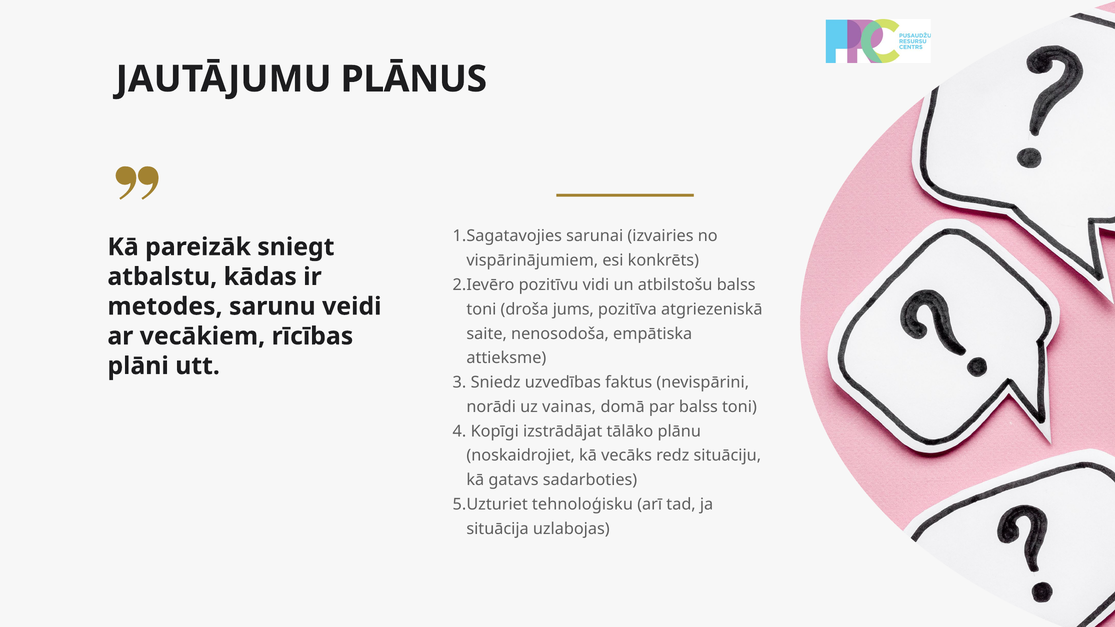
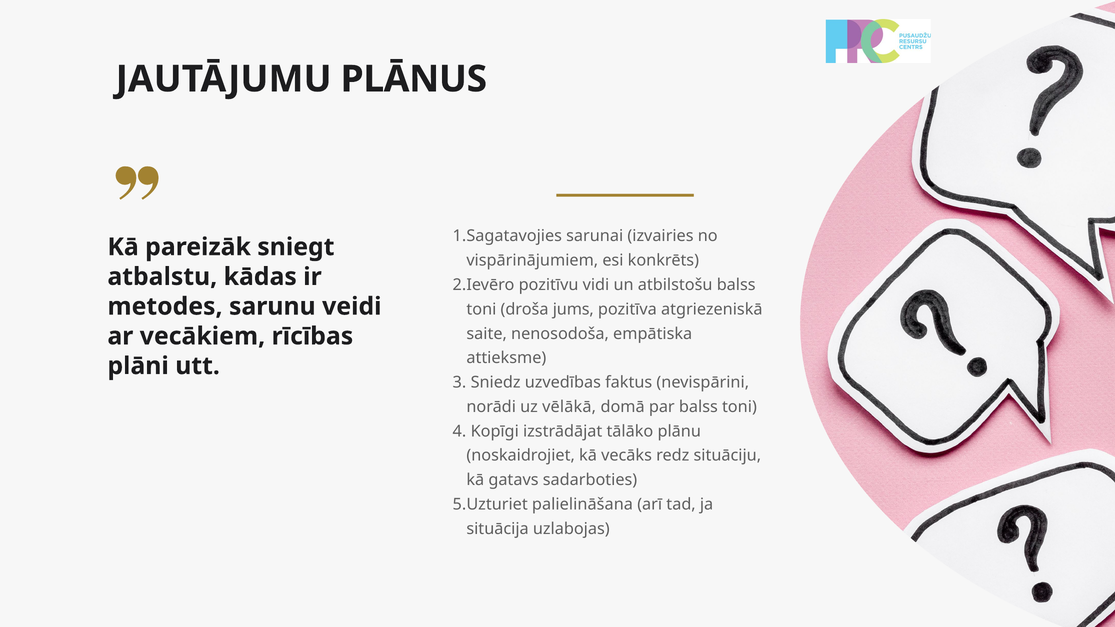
vainas: vainas -> vēlākā (569, 407)
tehnoloģisku: tehnoloģisku -> palielināšana (582, 504)
